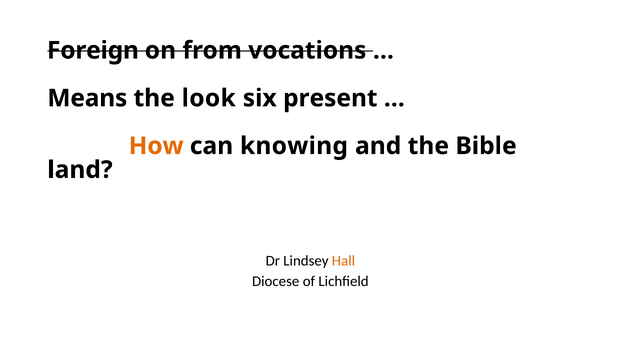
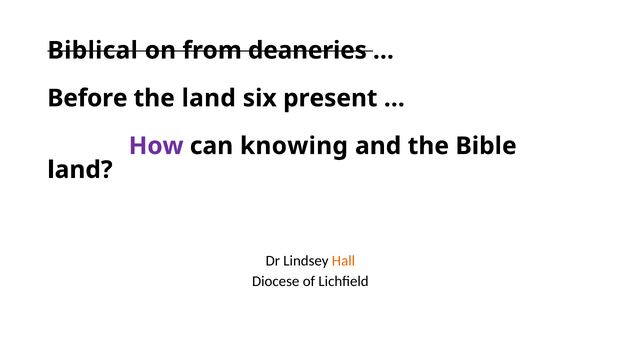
Foreign: Foreign -> Biblical (93, 51)
vocations: vocations -> deaneries (307, 51)
Means: Means -> Before (87, 98)
the look: look -> land (209, 98)
How colour: orange -> purple (156, 146)
